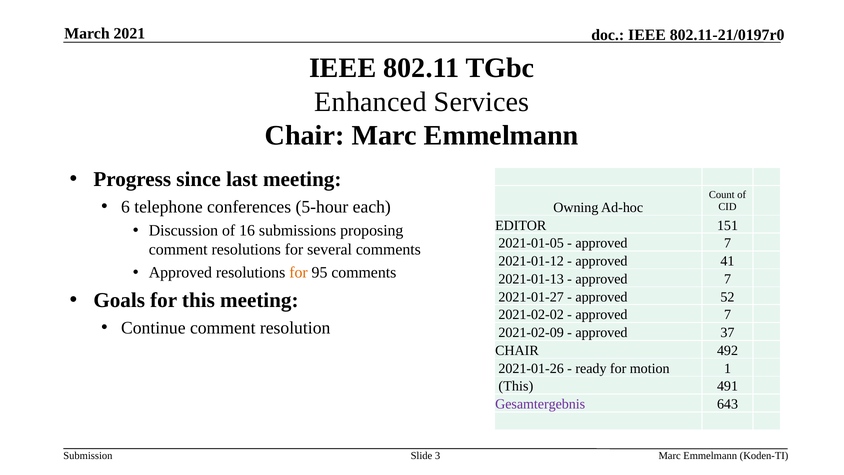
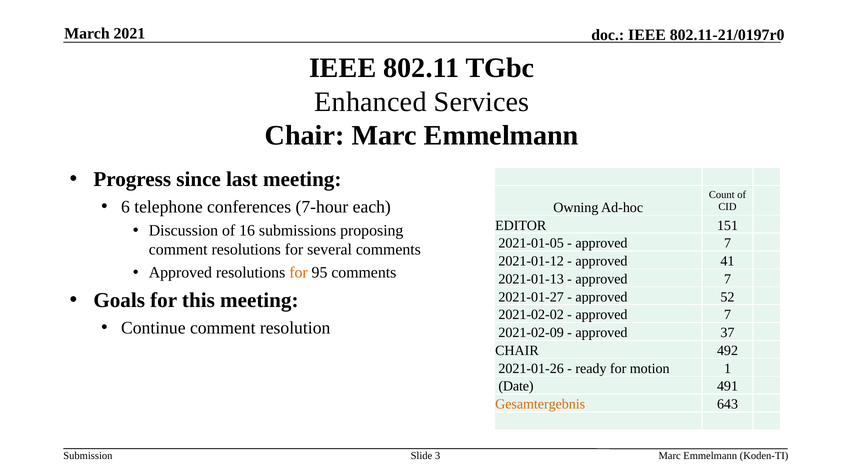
5-hour: 5-hour -> 7-hour (322, 207)
This: This -> Date (516, 386)
Gesamtergebnis colour: purple -> orange (540, 404)
